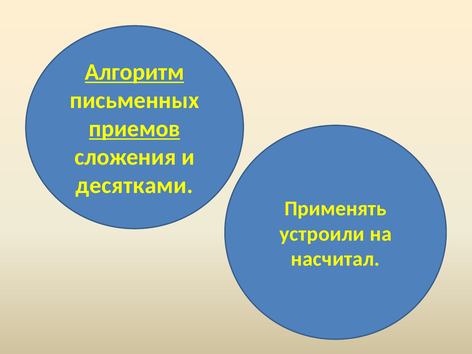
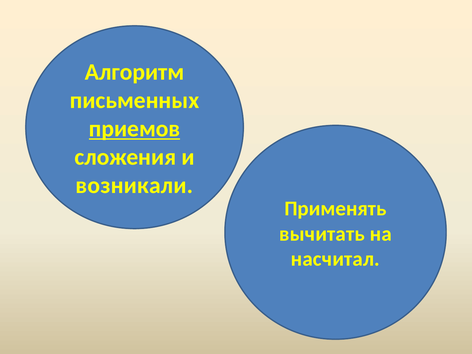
Алгоритм underline: present -> none (135, 72)
десятками: десятками -> возникали (134, 185)
устроили: устроили -> вычитать (322, 234)
